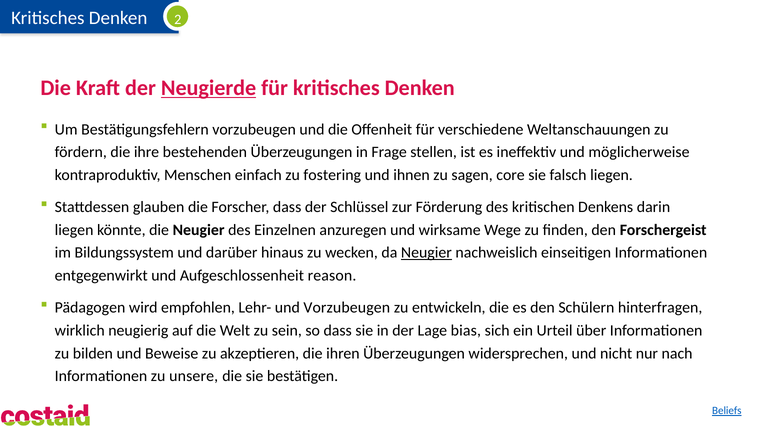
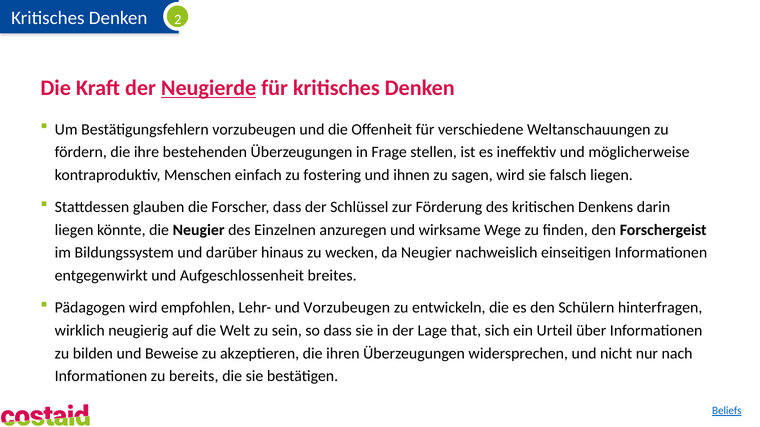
sagen core: core -> wird (511, 175)
Neugier underline: present -> none (426, 253)
reason: reason -> breites (332, 276)
bias: bias -> that (466, 331)
unsere: unsere -> bereits (194, 376)
